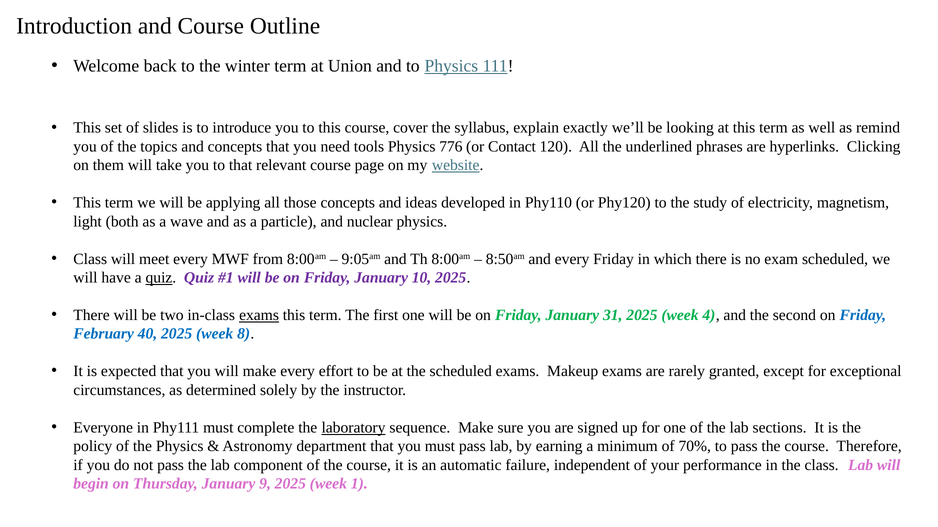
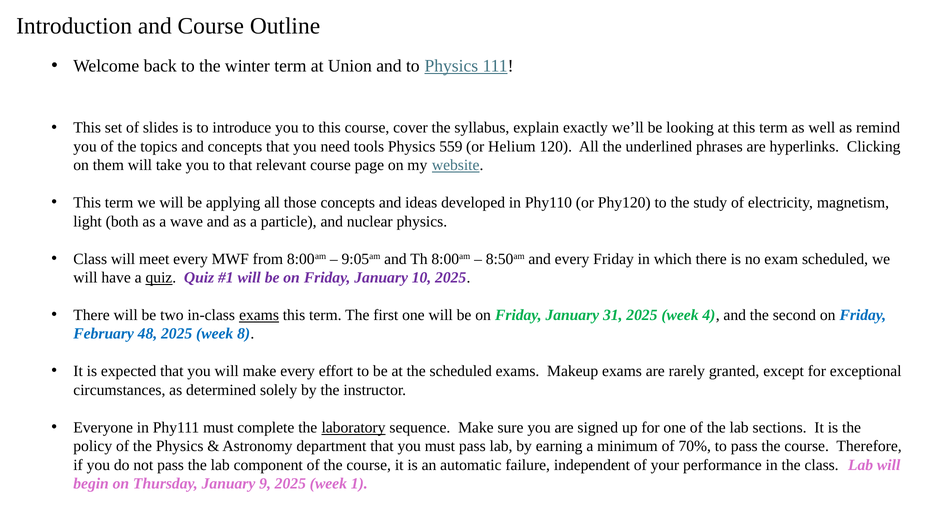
776: 776 -> 559 (451, 147)
Contact: Contact -> Helium (512, 147)
40: 40 -> 48 (147, 334)
